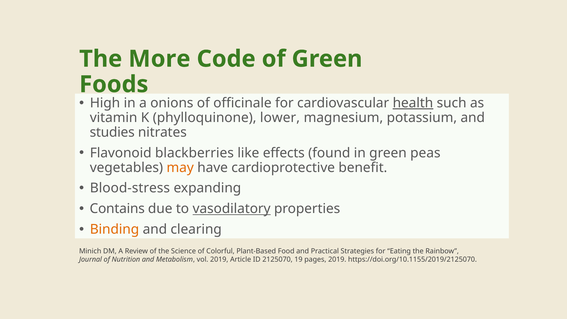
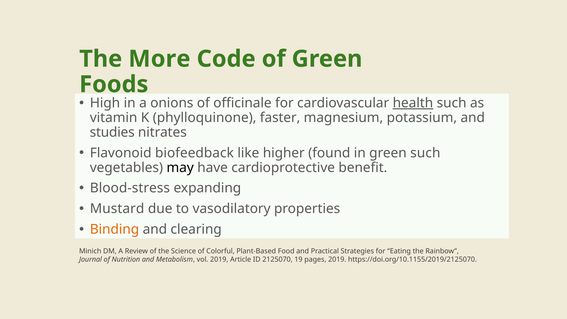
lower: lower -> faster (280, 118)
blackberries: blackberries -> biofeedback (194, 153)
effects: effects -> higher (284, 153)
green peas: peas -> such (425, 153)
may colour: orange -> black (180, 168)
Contains: Contains -> Mustard (117, 209)
vasodilatory underline: present -> none (232, 209)
